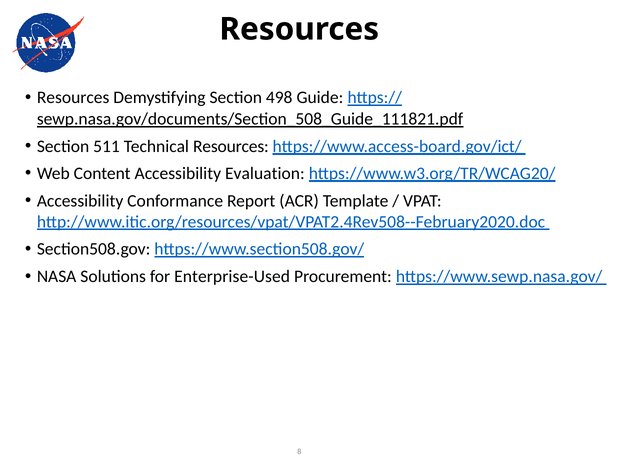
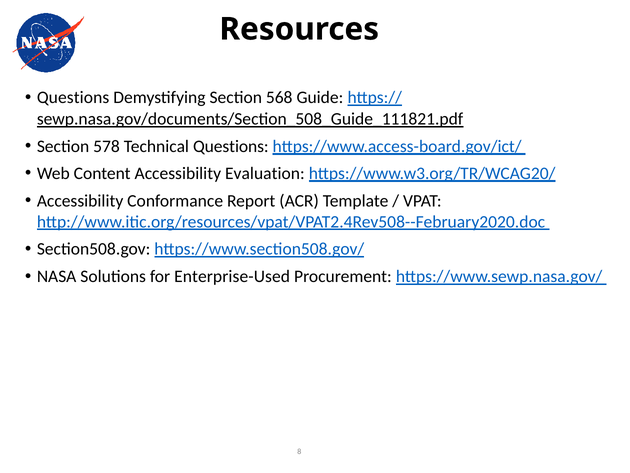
Resources: Resources -> Questions (73, 98)
498: 498 -> 568 (279, 98)
511: 511 -> 578 (107, 146)
Technical Resources: Resources -> Questions (231, 146)
